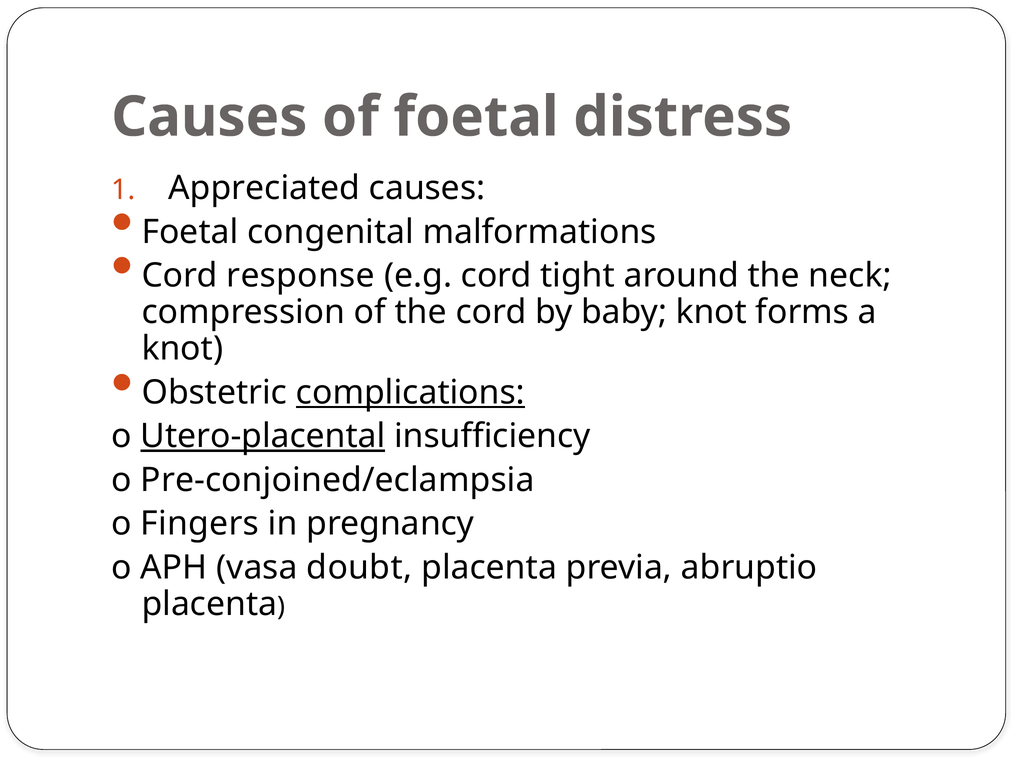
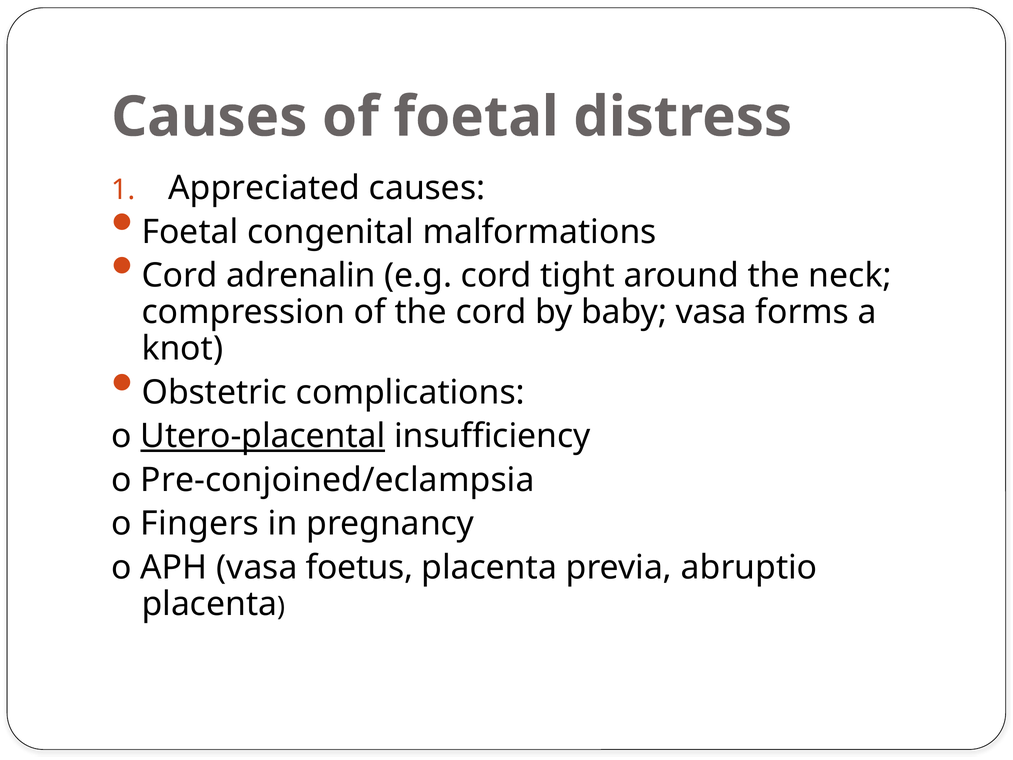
response: response -> adrenalin (301, 276)
baby knot: knot -> vasa (711, 312)
complications underline: present -> none (410, 392)
doubt: doubt -> foetus (360, 567)
